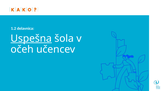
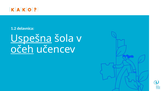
očeh underline: none -> present (22, 50)
